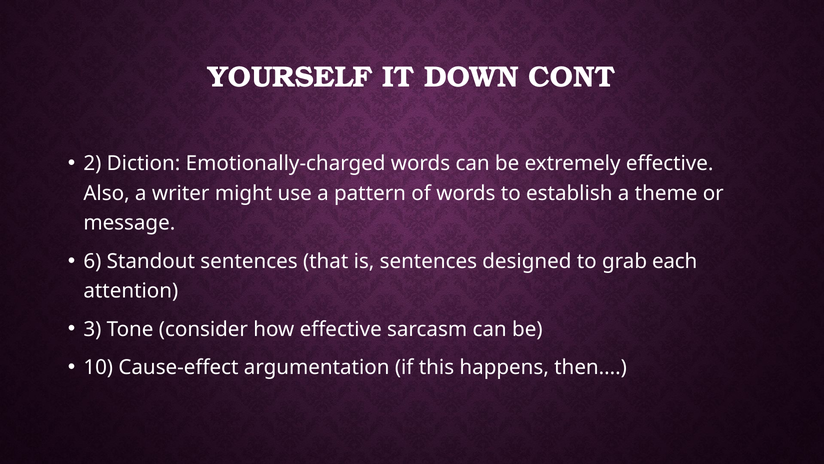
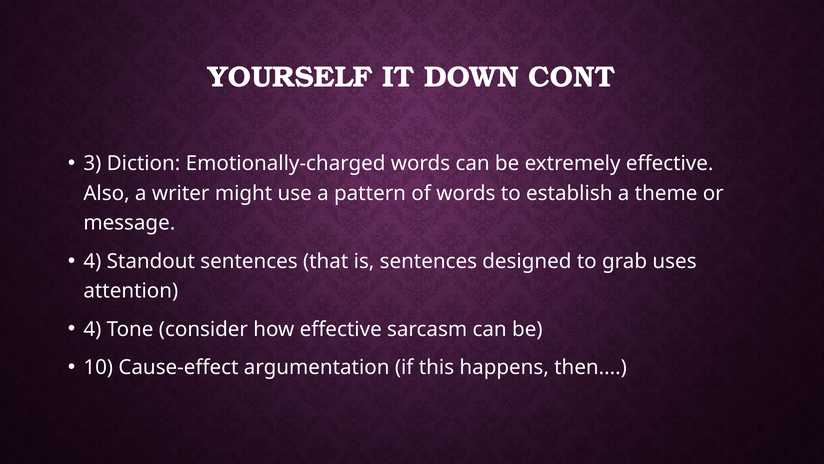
2: 2 -> 3 (92, 163)
6: 6 -> 4 (92, 261)
each: each -> uses (675, 261)
3: 3 -> 4 (92, 329)
